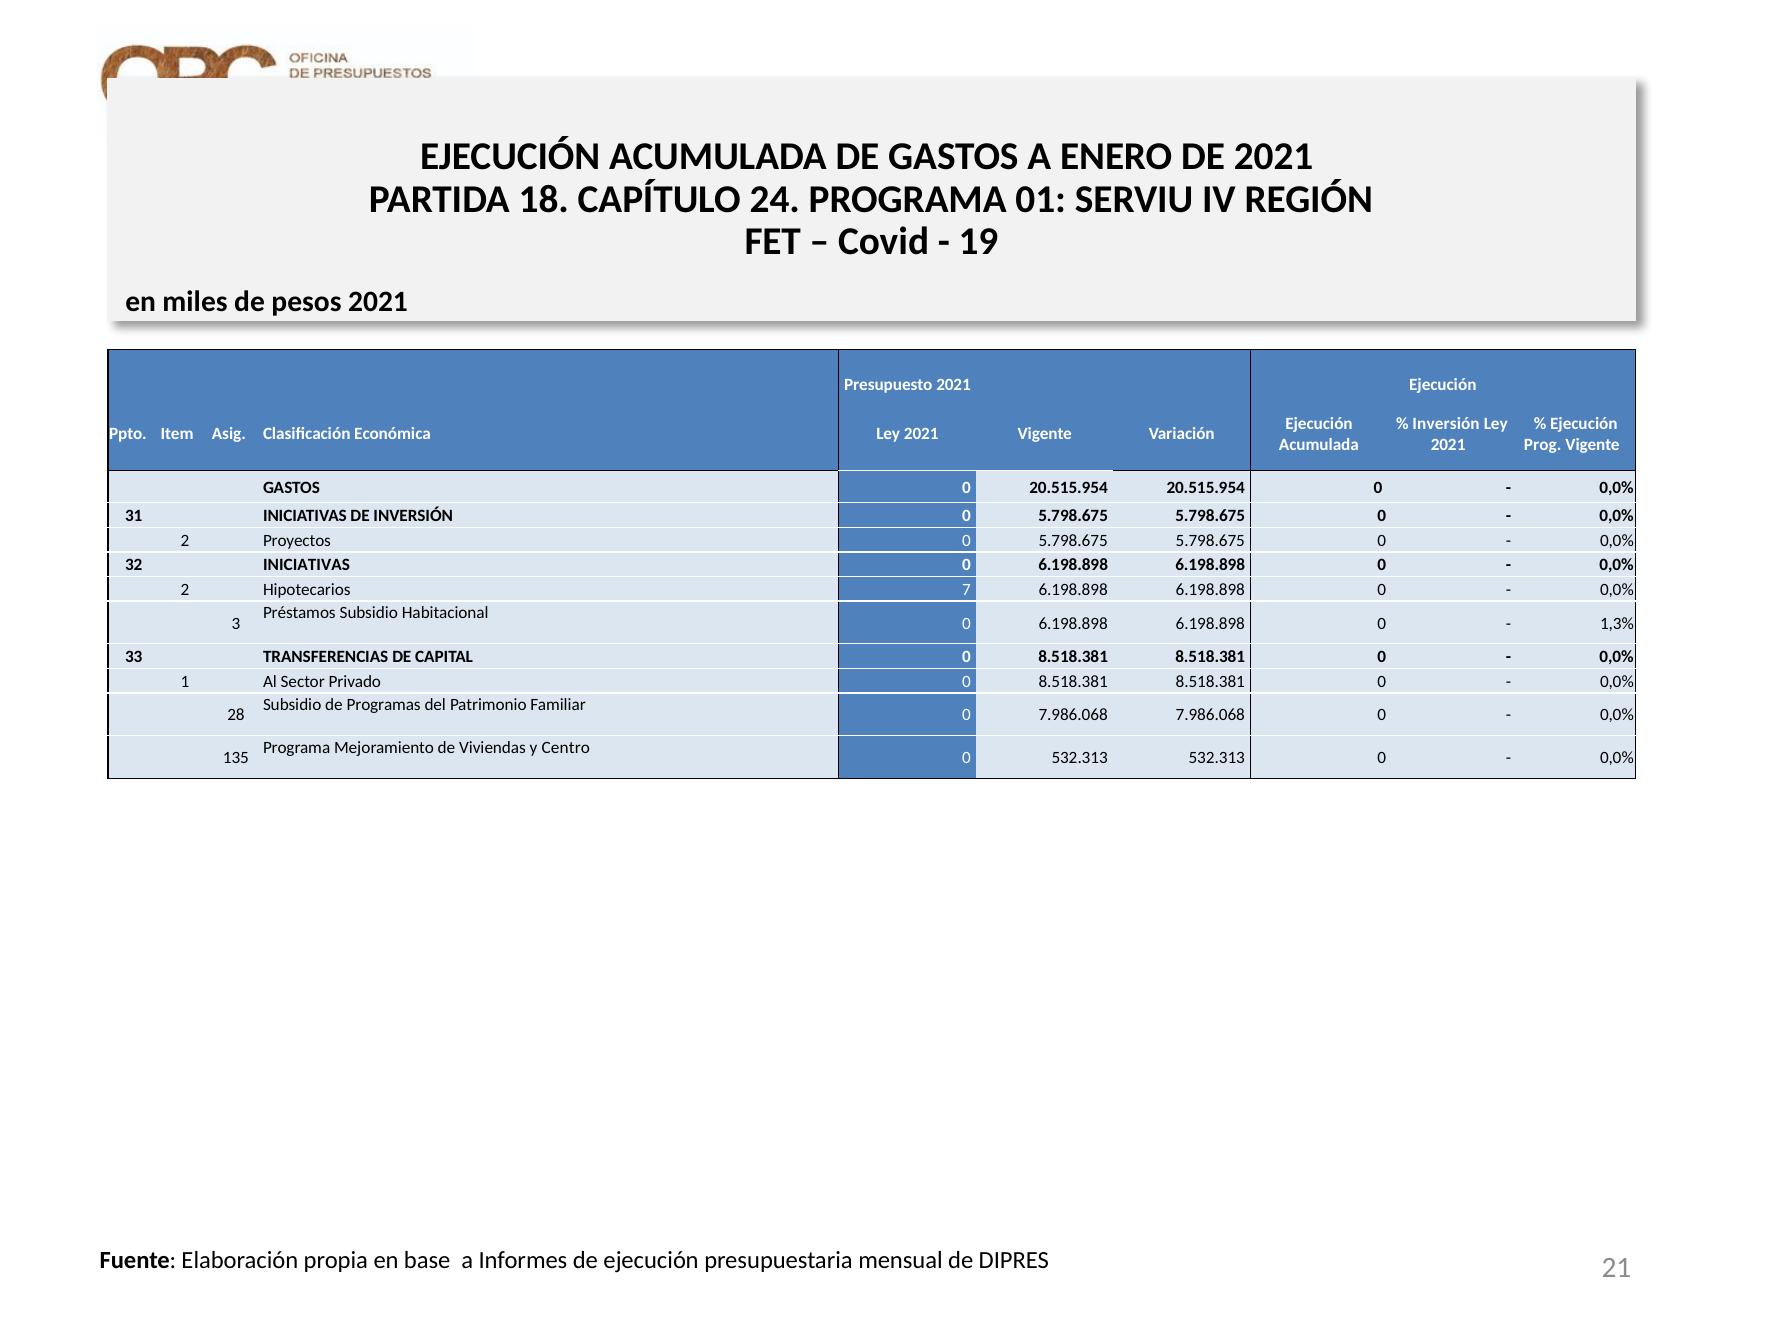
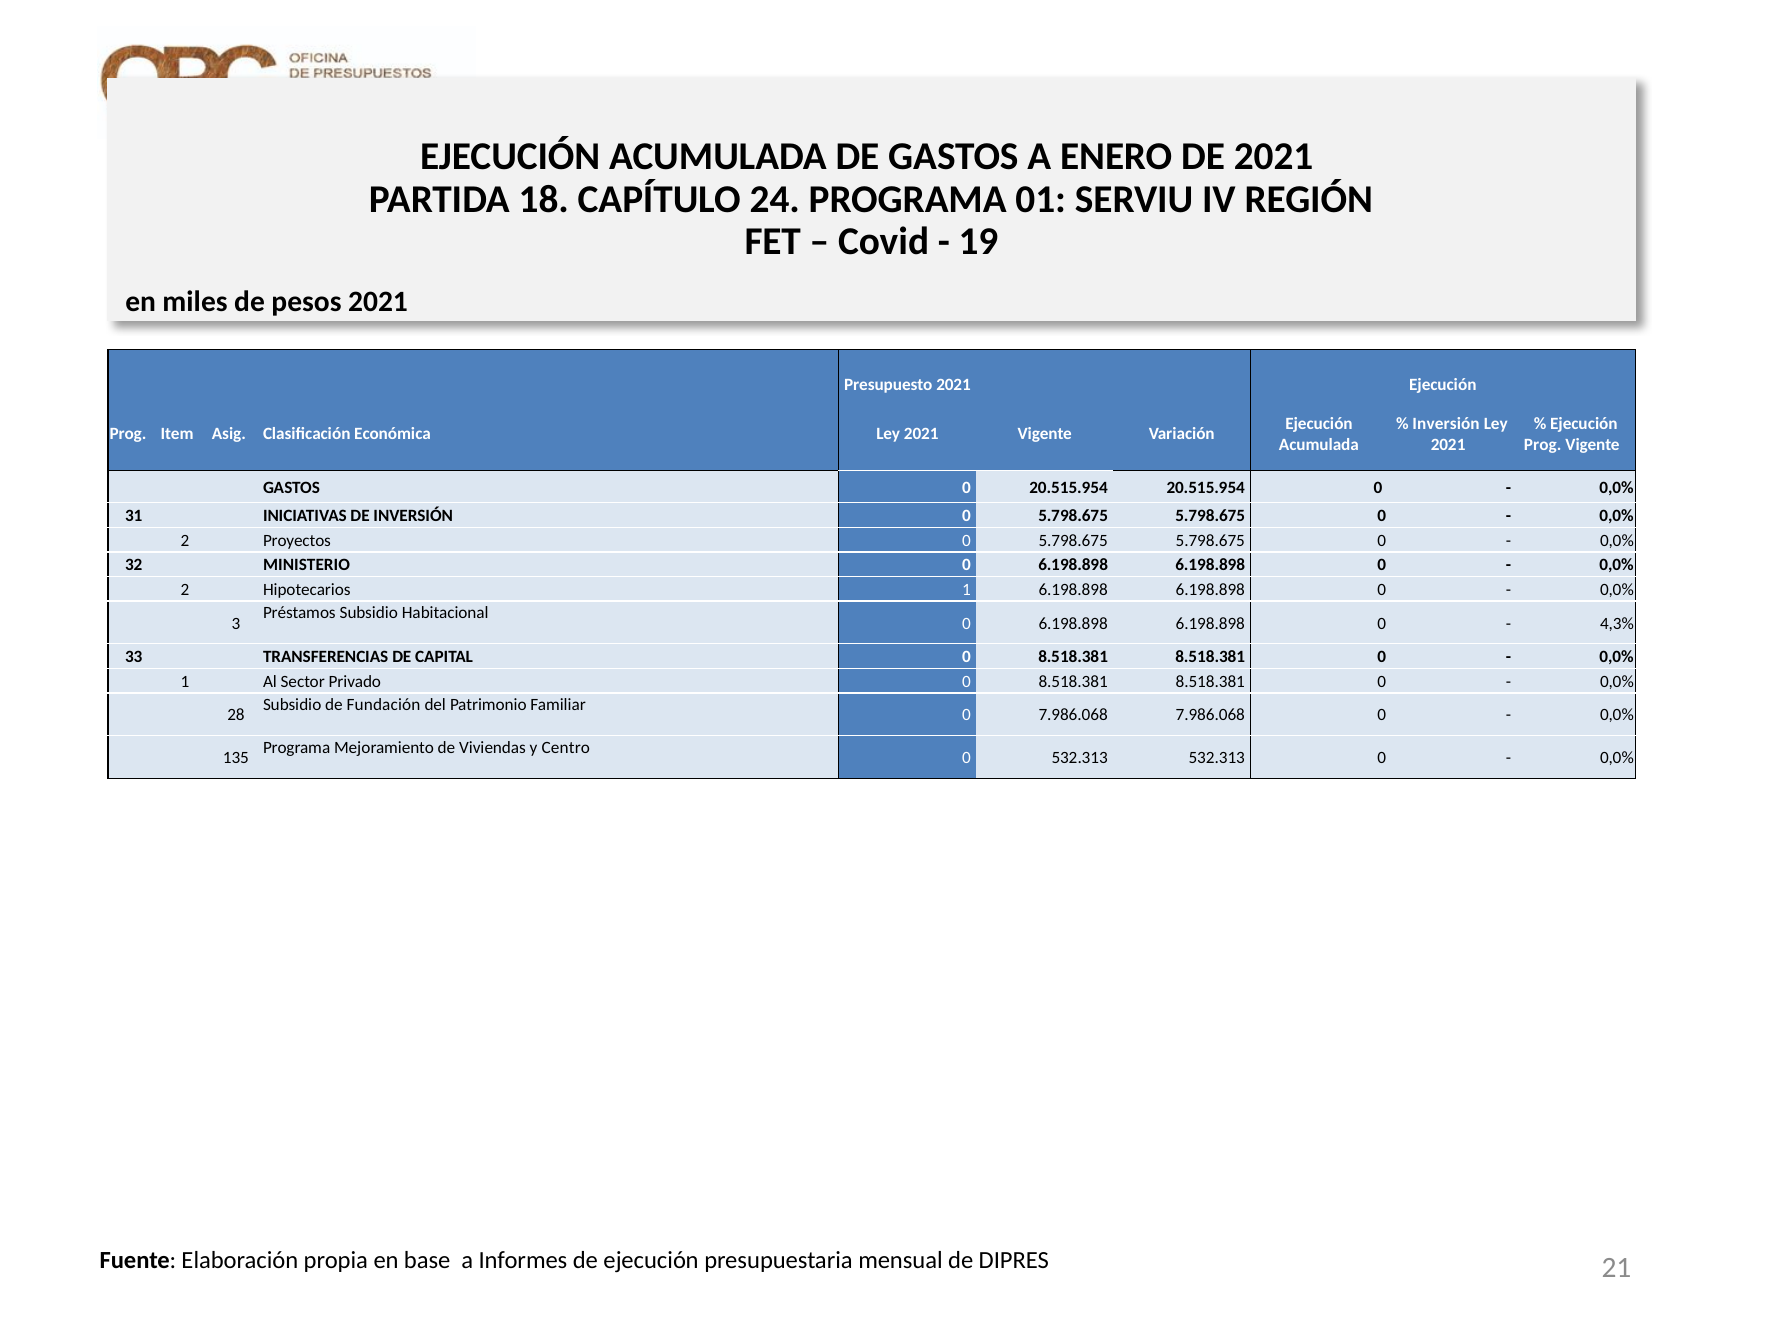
Ppto: Ppto -> Prog (128, 434)
32 INICIATIVAS: INICIATIVAS -> MINISTERIO (307, 565)
Hipotecarios 7: 7 -> 1 (967, 590)
1,3%: 1,3% -> 4,3% (1617, 623)
Programas: Programas -> Fundación (383, 705)
